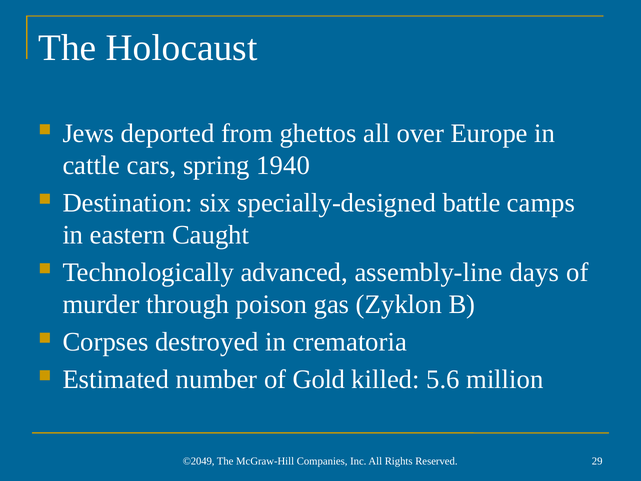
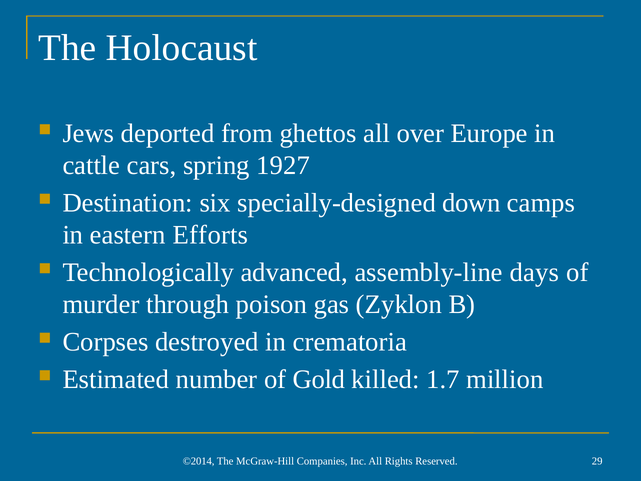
1940: 1940 -> 1927 (283, 165)
battle: battle -> down (472, 203)
Caught: Caught -> Efforts (210, 235)
5.6: 5.6 -> 1.7 (443, 379)
©2049: ©2049 -> ©2014 (199, 461)
